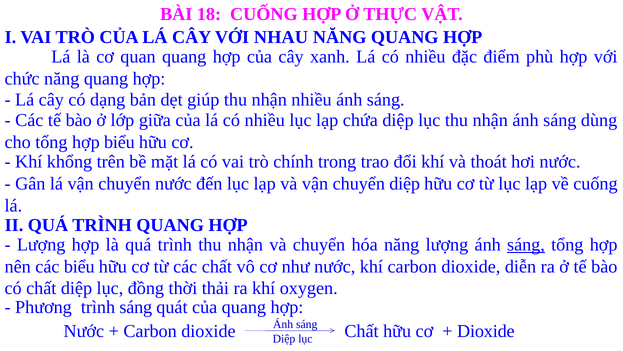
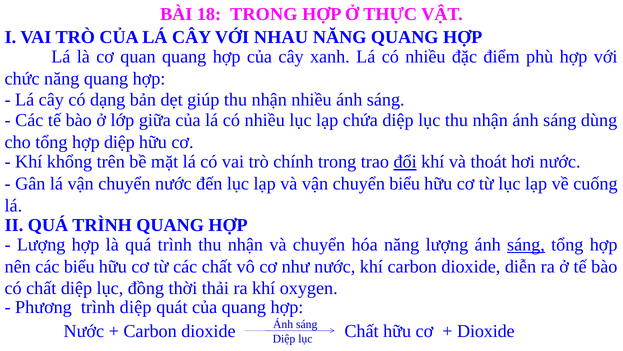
18 CUỐNG: CUỐNG -> TRONG (264, 14)
hợp biểu: biểu -> diệp (119, 142)
đổi underline: none -> present (405, 162)
chuyển diệp: diệp -> biểu (405, 184)
trình sáng: sáng -> diệp (136, 307)
